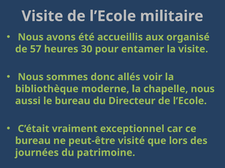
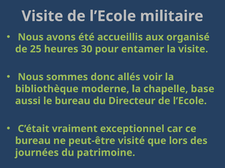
57: 57 -> 25 (36, 49)
chapelle nous: nous -> base (203, 89)
